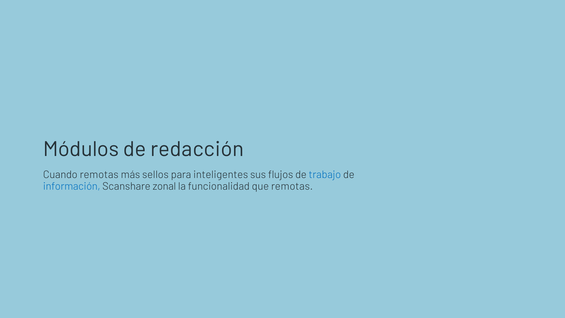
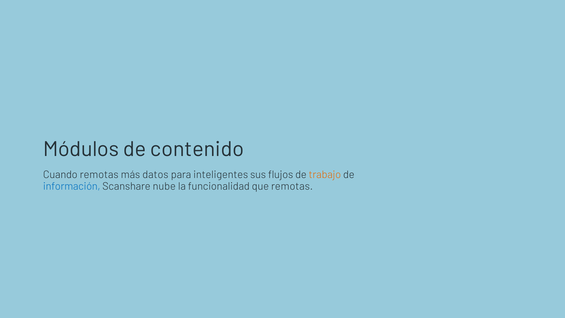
redacción: redacción -> contenido (197, 149)
sellos: sellos -> datos (155, 175)
trabajo colour: blue -> orange (325, 175)
zonal: zonal -> nube (164, 186)
